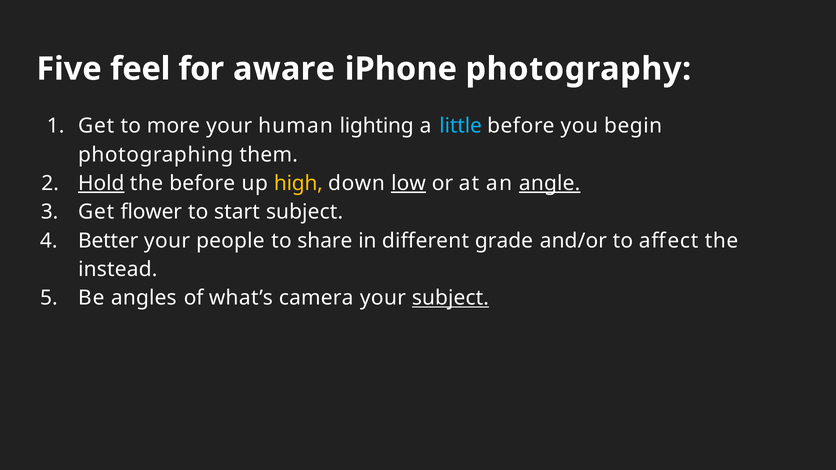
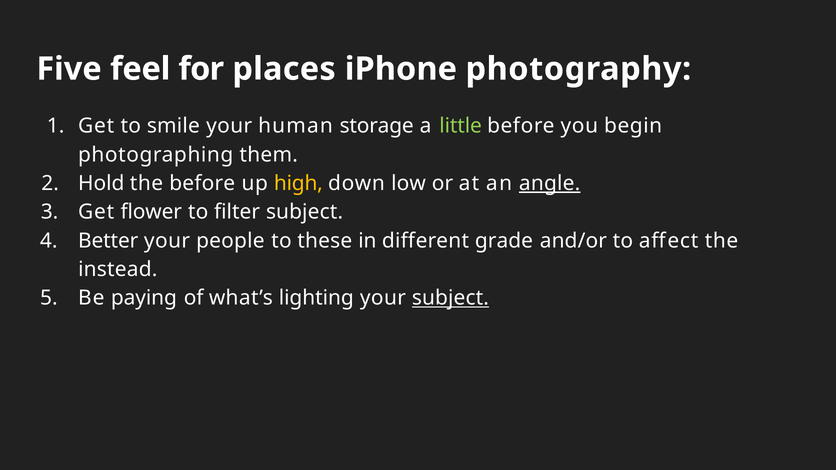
aware: aware -> places (284, 69)
more: more -> smile (173, 126)
lighting: lighting -> storage (377, 126)
little colour: light blue -> light green (461, 126)
Hold underline: present -> none (101, 183)
low underline: present -> none (409, 183)
start: start -> filter (237, 212)
share: share -> these (325, 241)
angles: angles -> paying (144, 298)
camera: camera -> lighting (316, 298)
